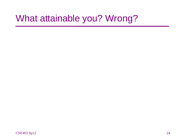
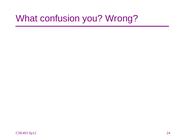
attainable: attainable -> confusion (60, 18)
